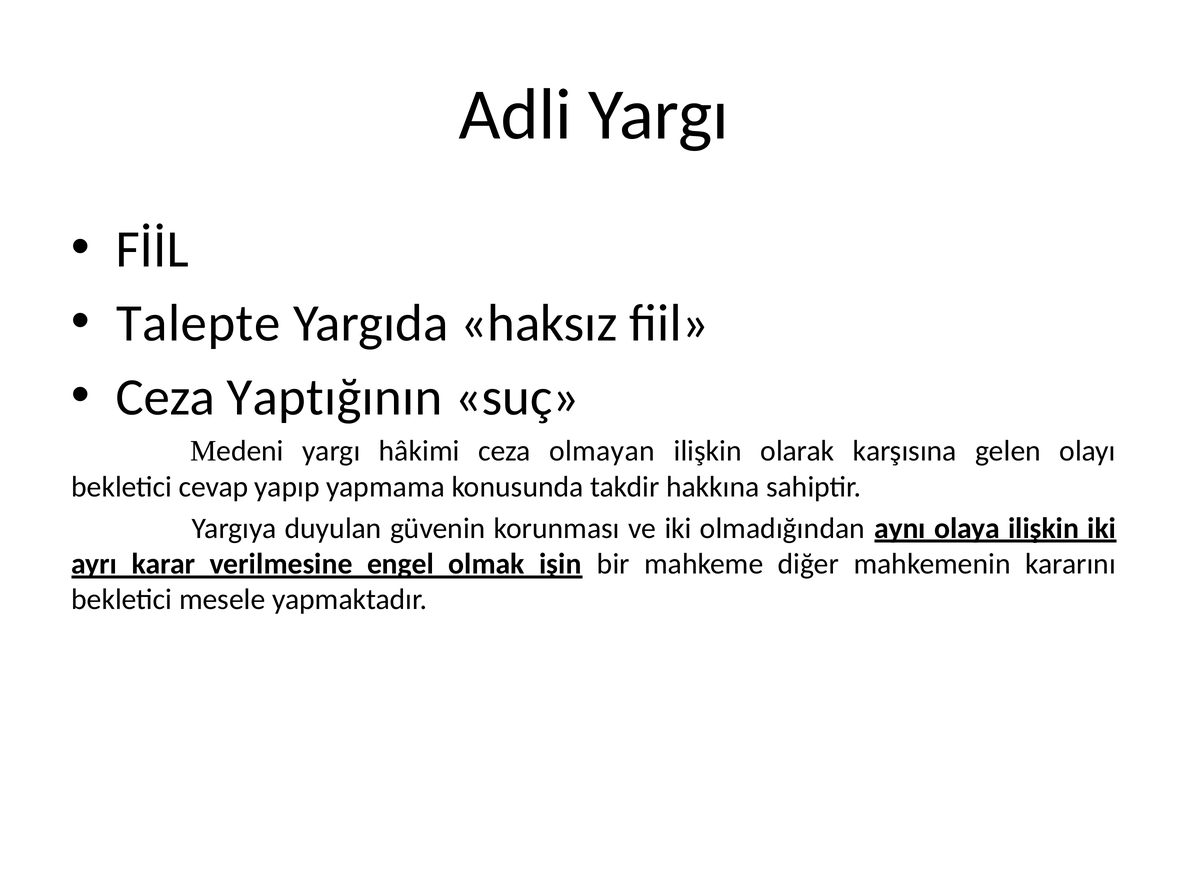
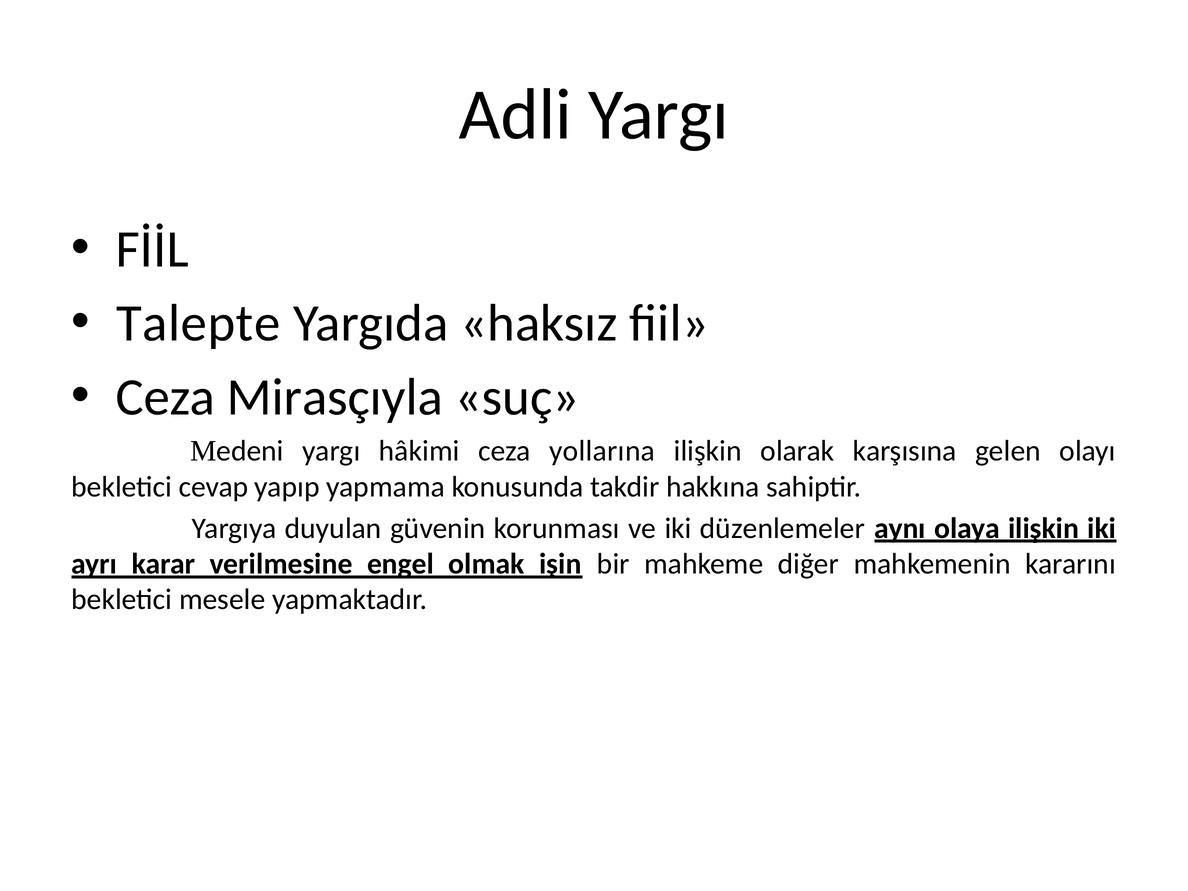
Yaptığının: Yaptığının -> Mirasçıyla (335, 397)
olmayan: olmayan -> yollarına (602, 451)
olmadığından: olmadığından -> düzenlemeler (782, 528)
